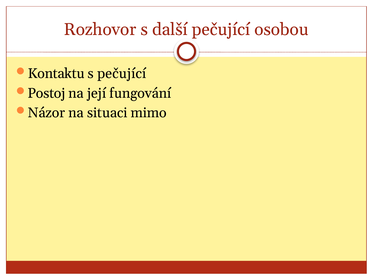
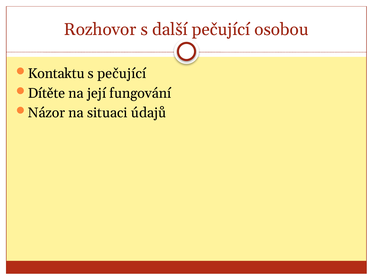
Postoj: Postoj -> Dítěte (46, 93)
mimo: mimo -> údajů (149, 113)
